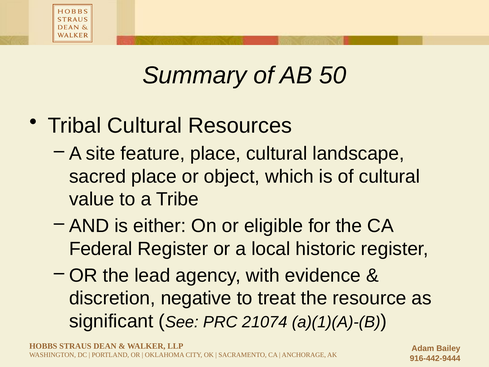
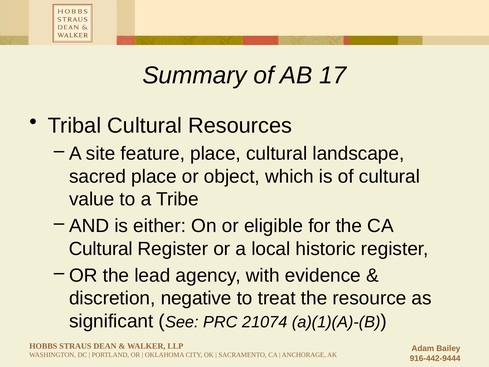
50: 50 -> 17 (333, 75)
Federal: Federal -> Cultural (101, 249)
